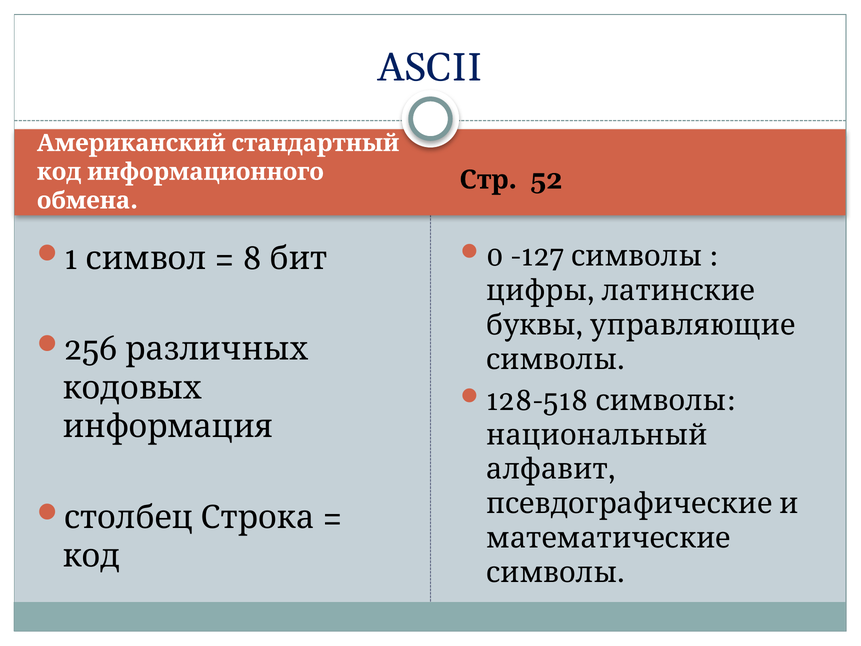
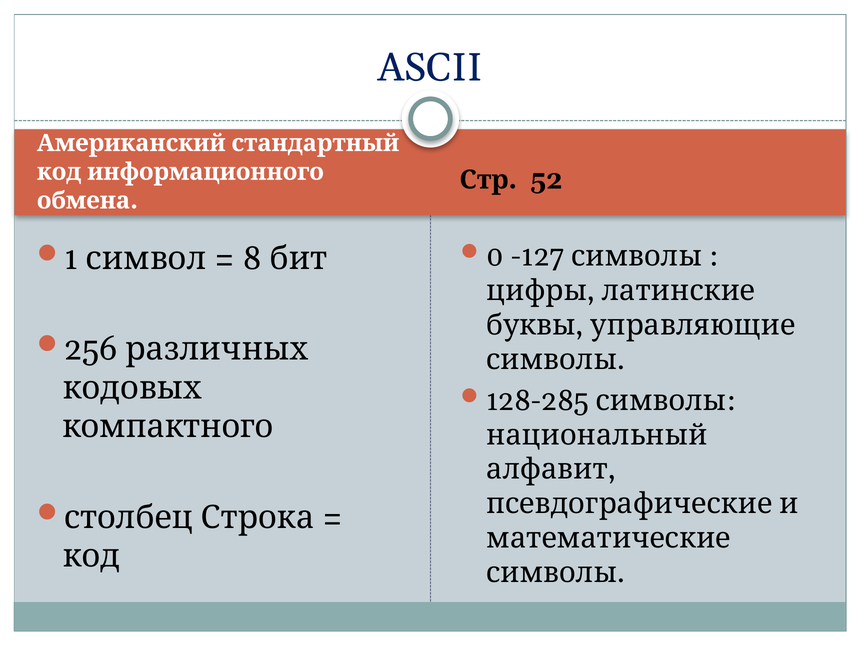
128-518: 128-518 -> 128-285 (538, 400)
информация: информация -> компактного (168, 427)
